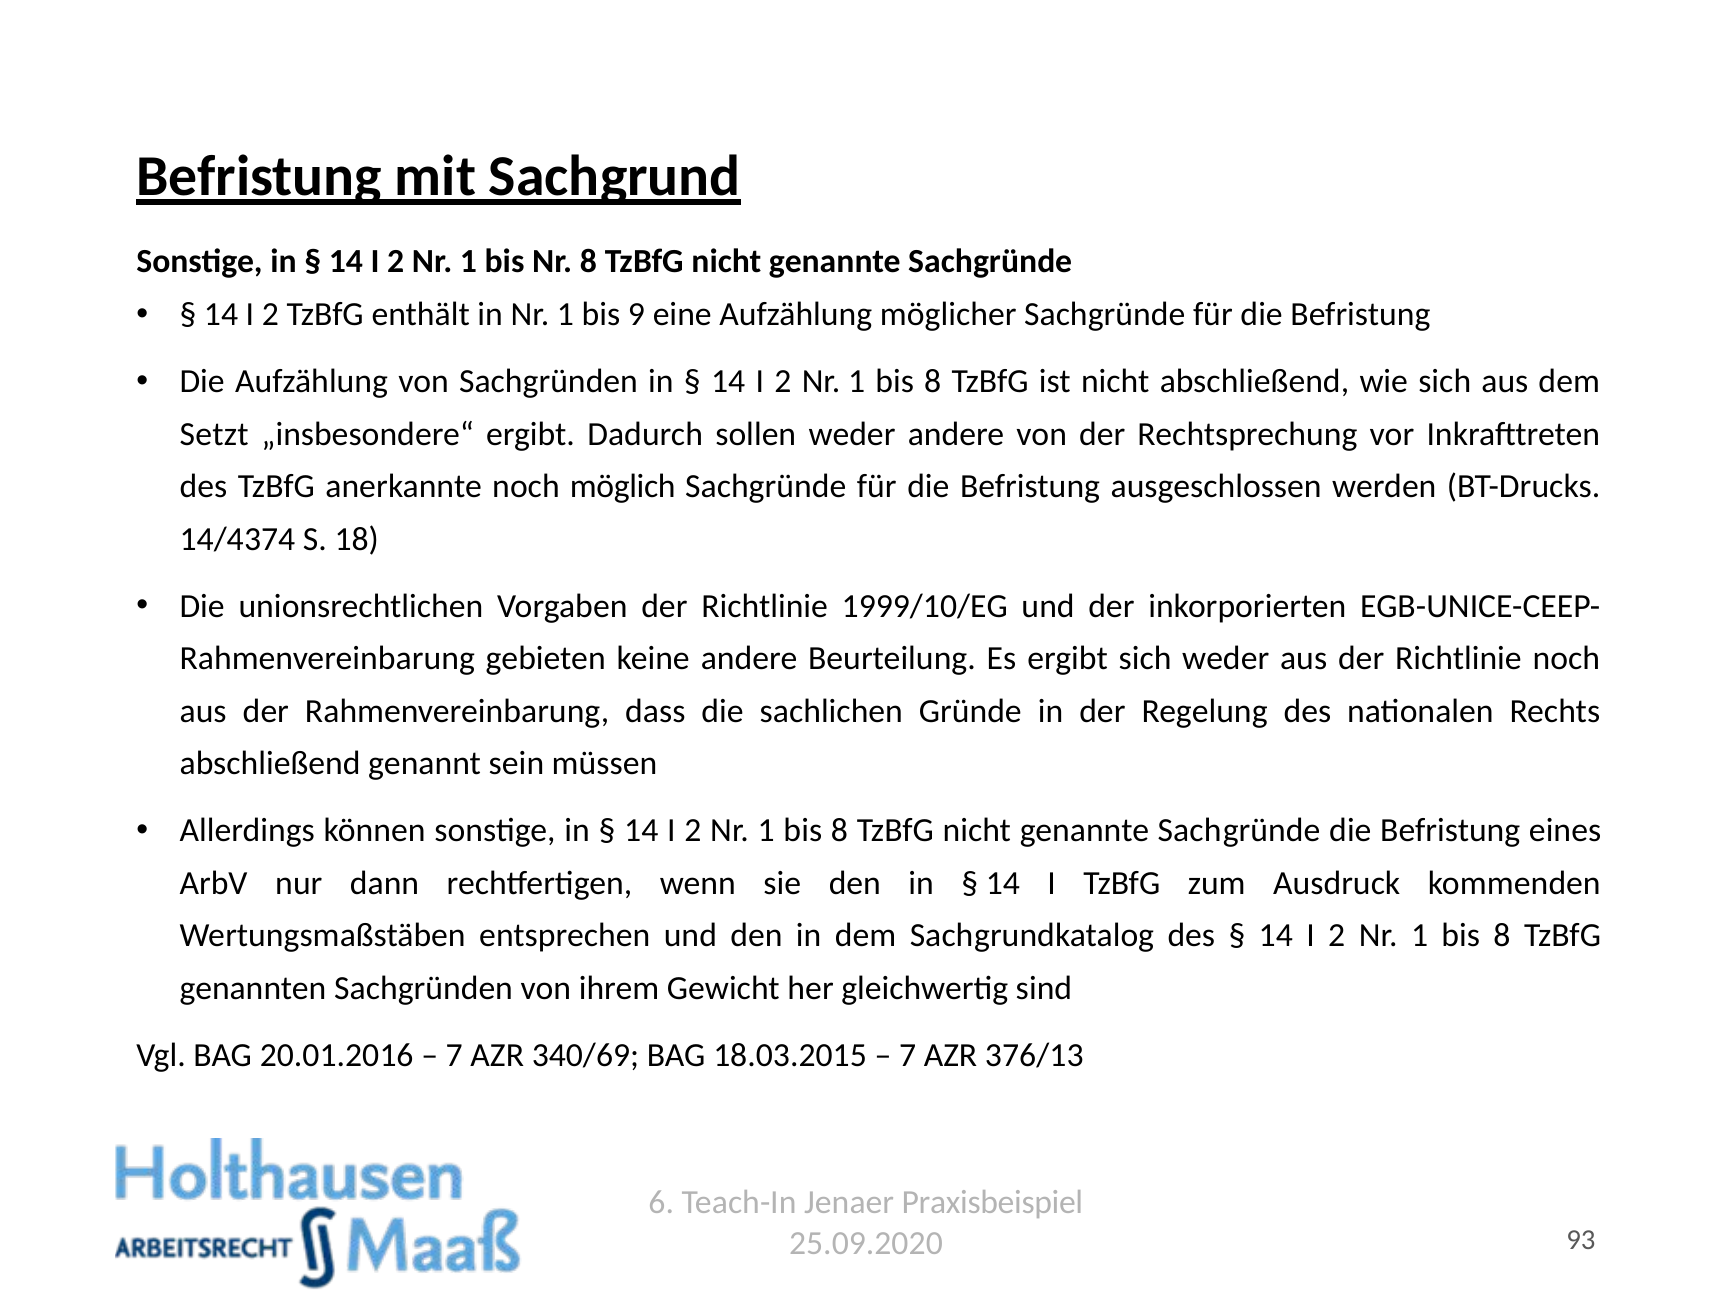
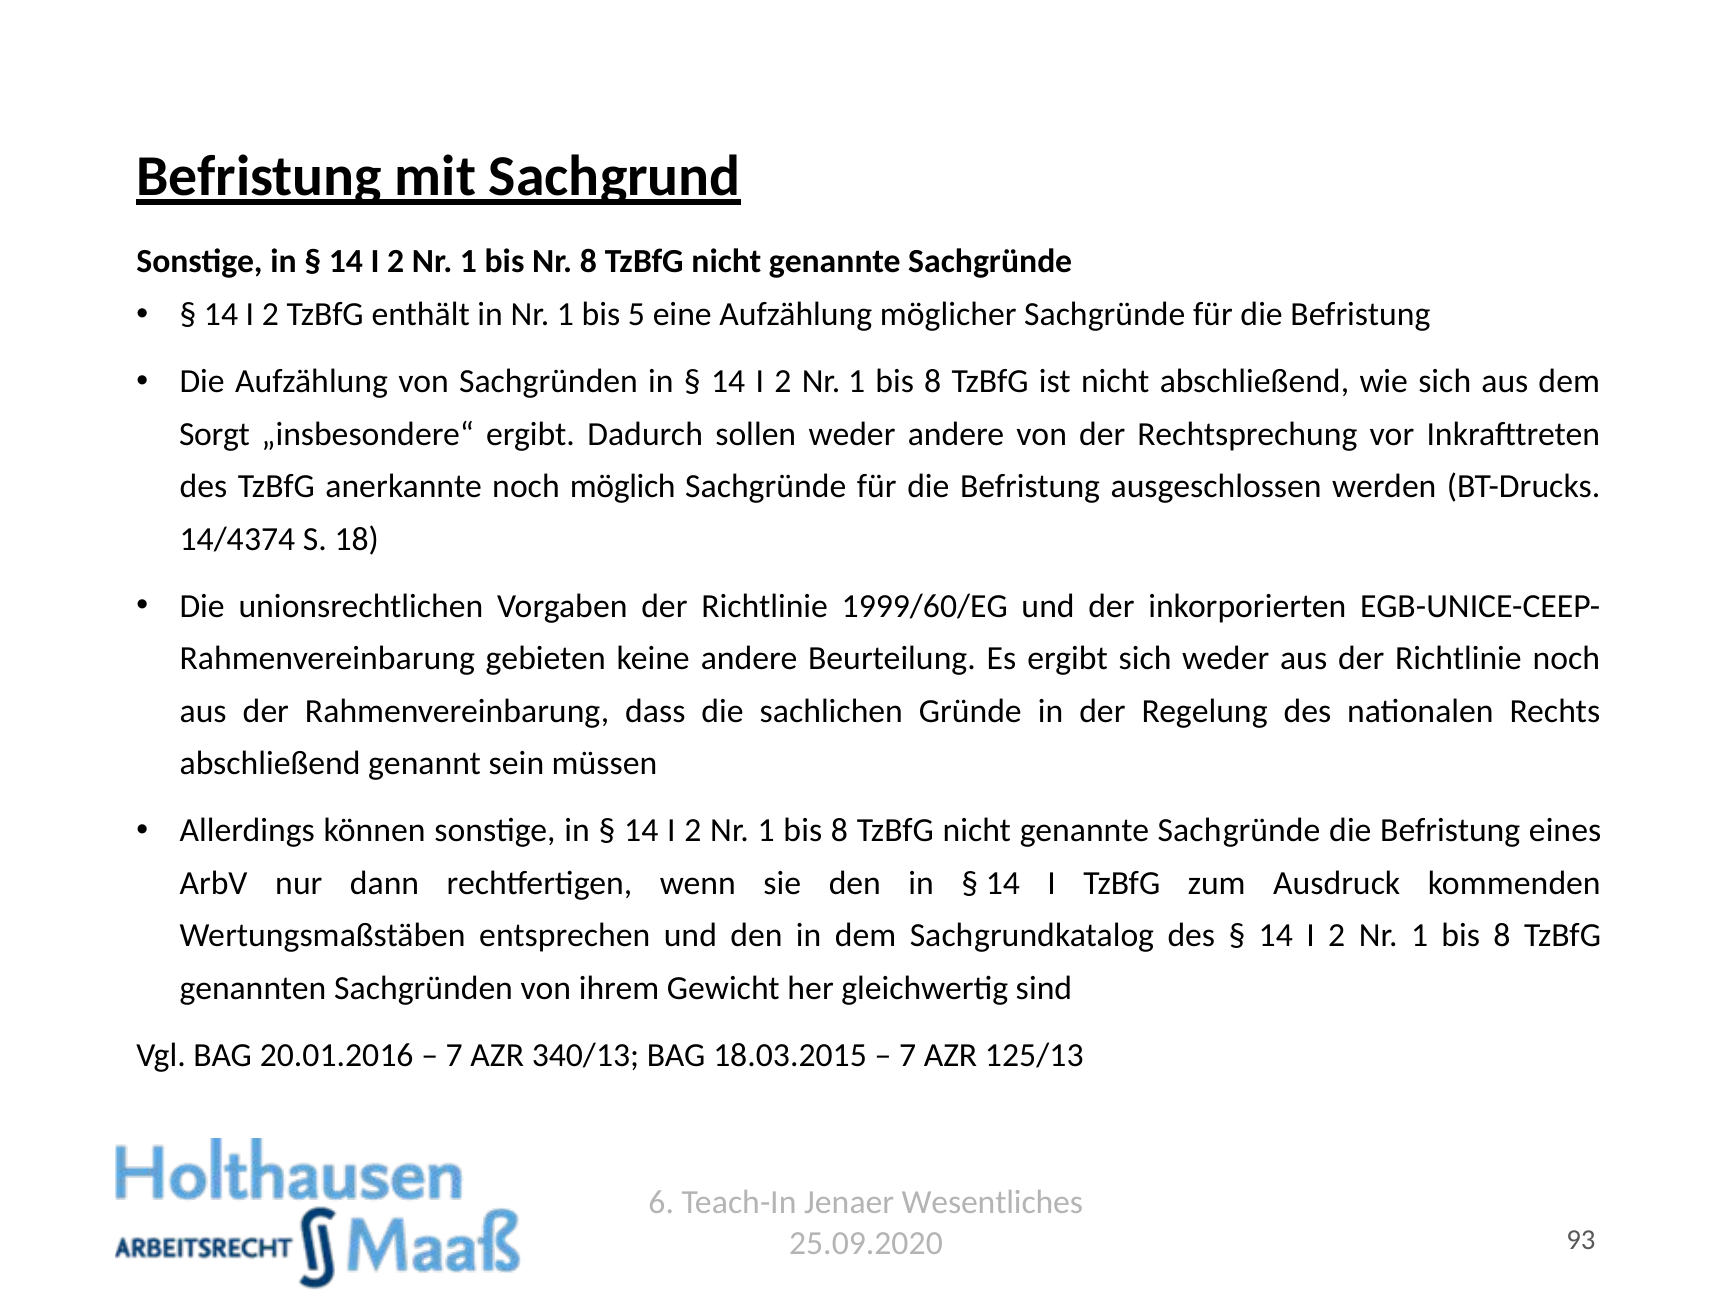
9: 9 -> 5 (636, 315)
Setzt: Setzt -> Sorgt (214, 434)
1999/10/EG: 1999/10/EG -> 1999/60/EG (925, 606)
340/69: 340/69 -> 340/13 (585, 1055)
376/13: 376/13 -> 125/13 (1034, 1055)
Praxisbeispiel: Praxisbeispiel -> Wesentliches (992, 1203)
